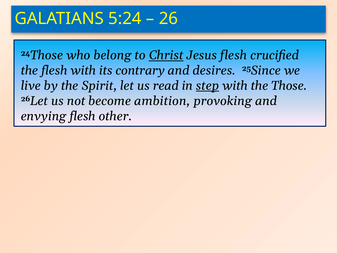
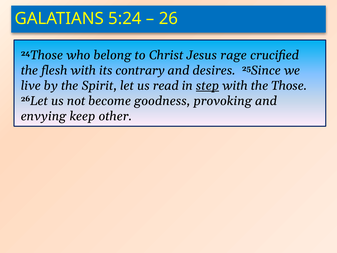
Christ underline: present -> none (166, 55)
Jesus flesh: flesh -> rage (234, 55)
ambition: ambition -> goodness (162, 101)
envying flesh: flesh -> keep (82, 116)
